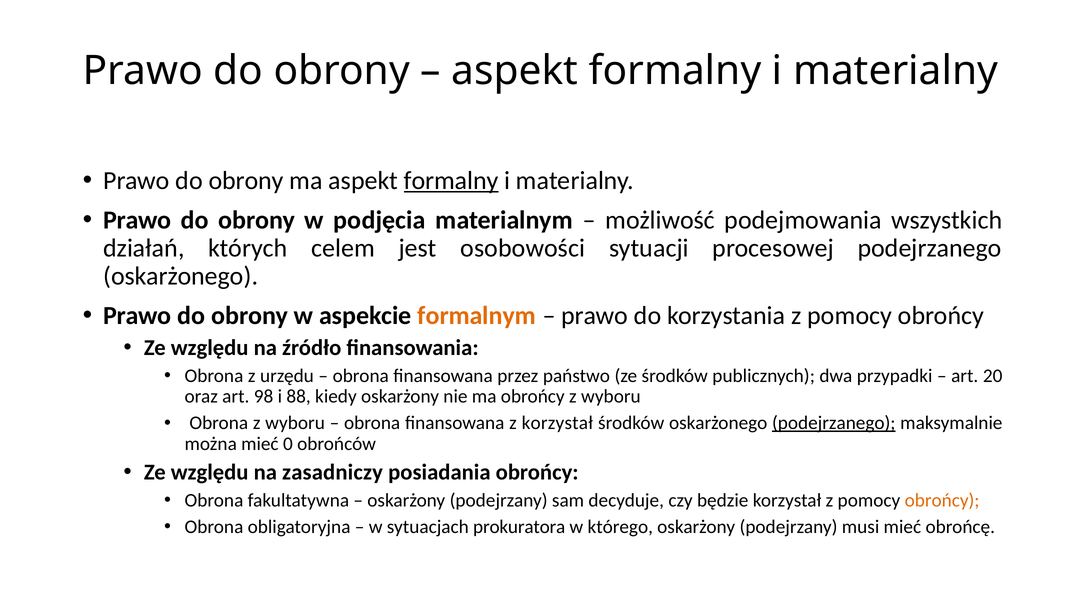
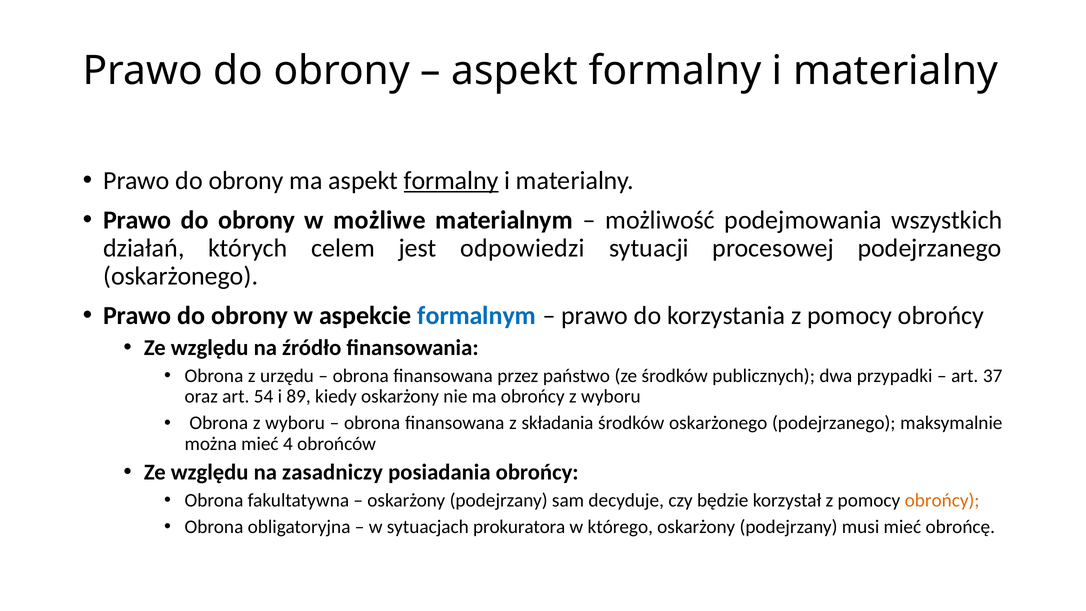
podjęcia: podjęcia -> możliwe (380, 220)
osobowości: osobowości -> odpowiedzi (523, 248)
formalnym colour: orange -> blue (477, 316)
20: 20 -> 37 (993, 376)
98: 98 -> 54 (264, 397)
88: 88 -> 89 (299, 397)
z korzystał: korzystał -> składania (558, 423)
podejrzanego underline: present -> none (834, 423)
0: 0 -> 4 (288, 444)
